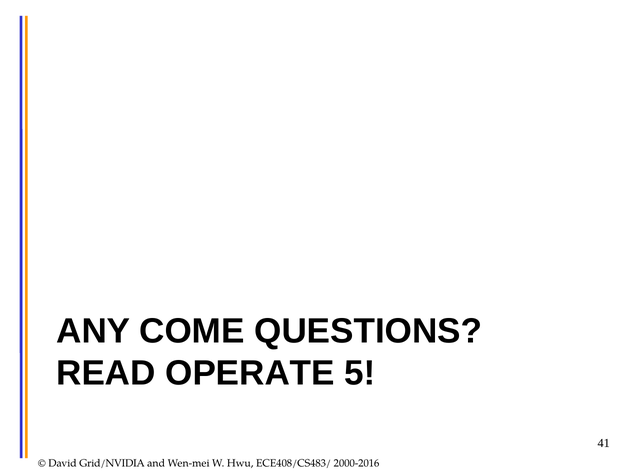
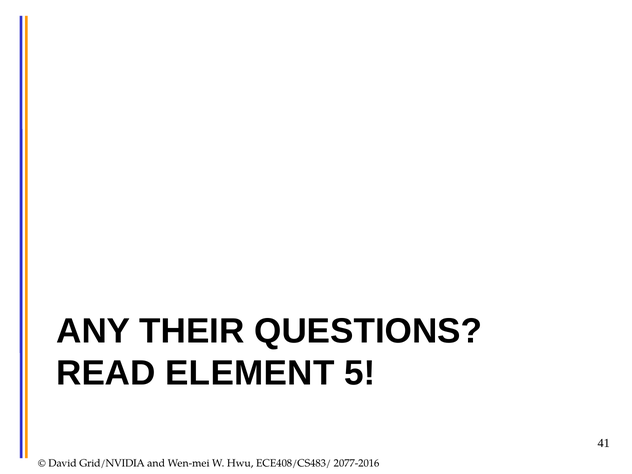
COME: COME -> THEIR (192, 331)
OPERATE: OPERATE -> ELEMENT (250, 373)
2000-2016: 2000-2016 -> 2077-2016 (357, 463)
